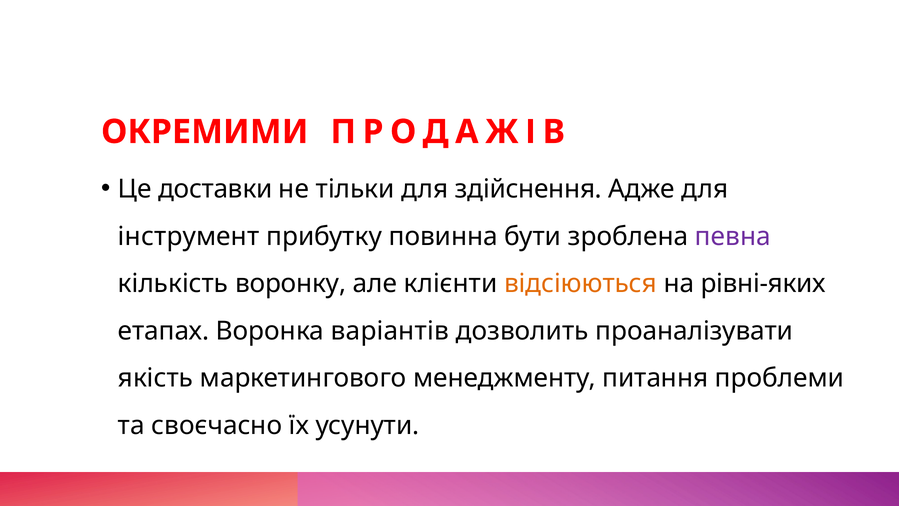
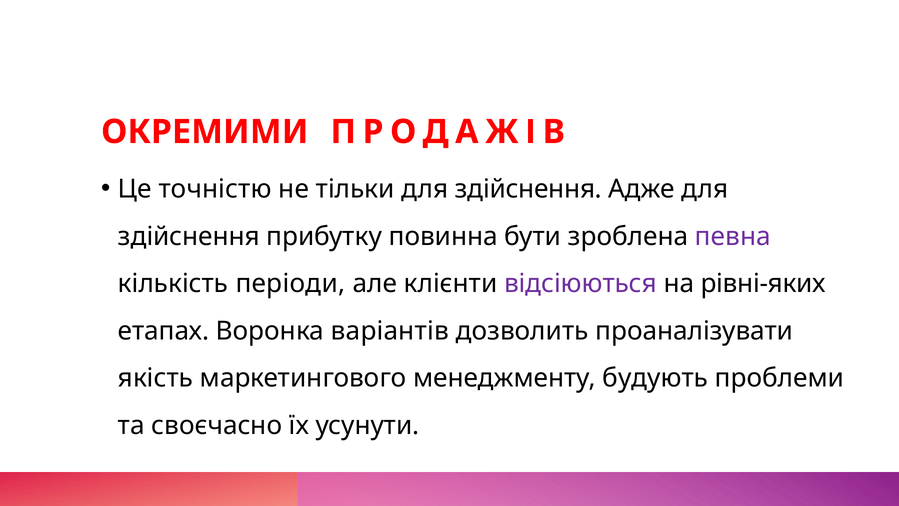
доставки: доставки -> точністю (215, 189)
інструмент: інструмент -> здійснення (189, 236)
воронку: воронку -> періоди (290, 283)
відсіюються colour: orange -> purple (581, 283)
питання: питання -> будують (655, 378)
